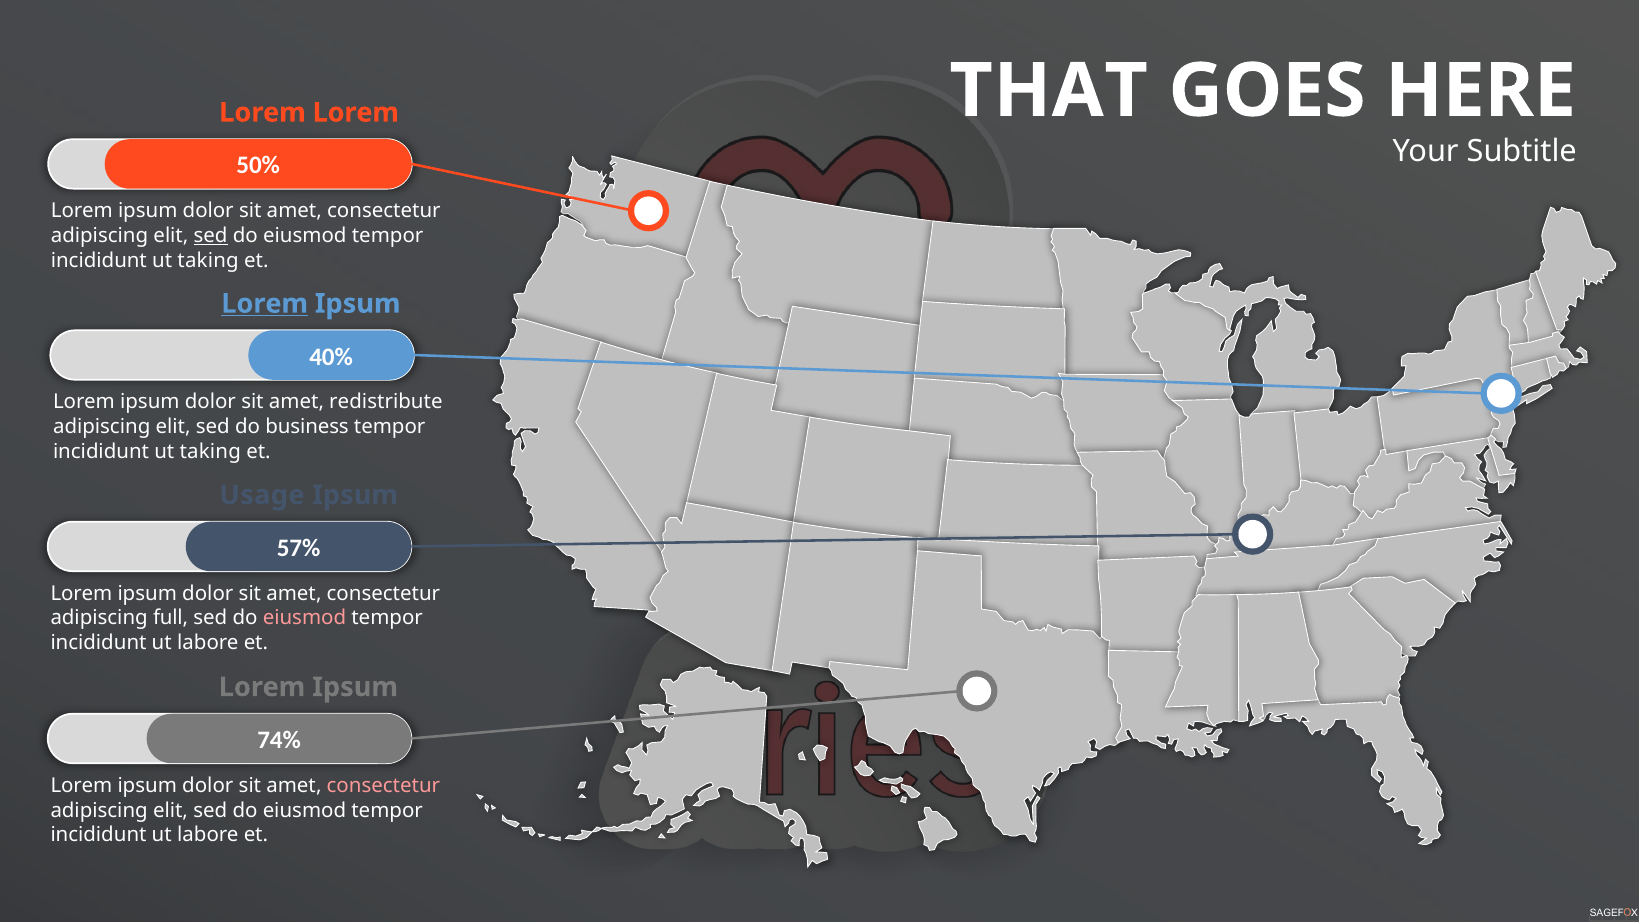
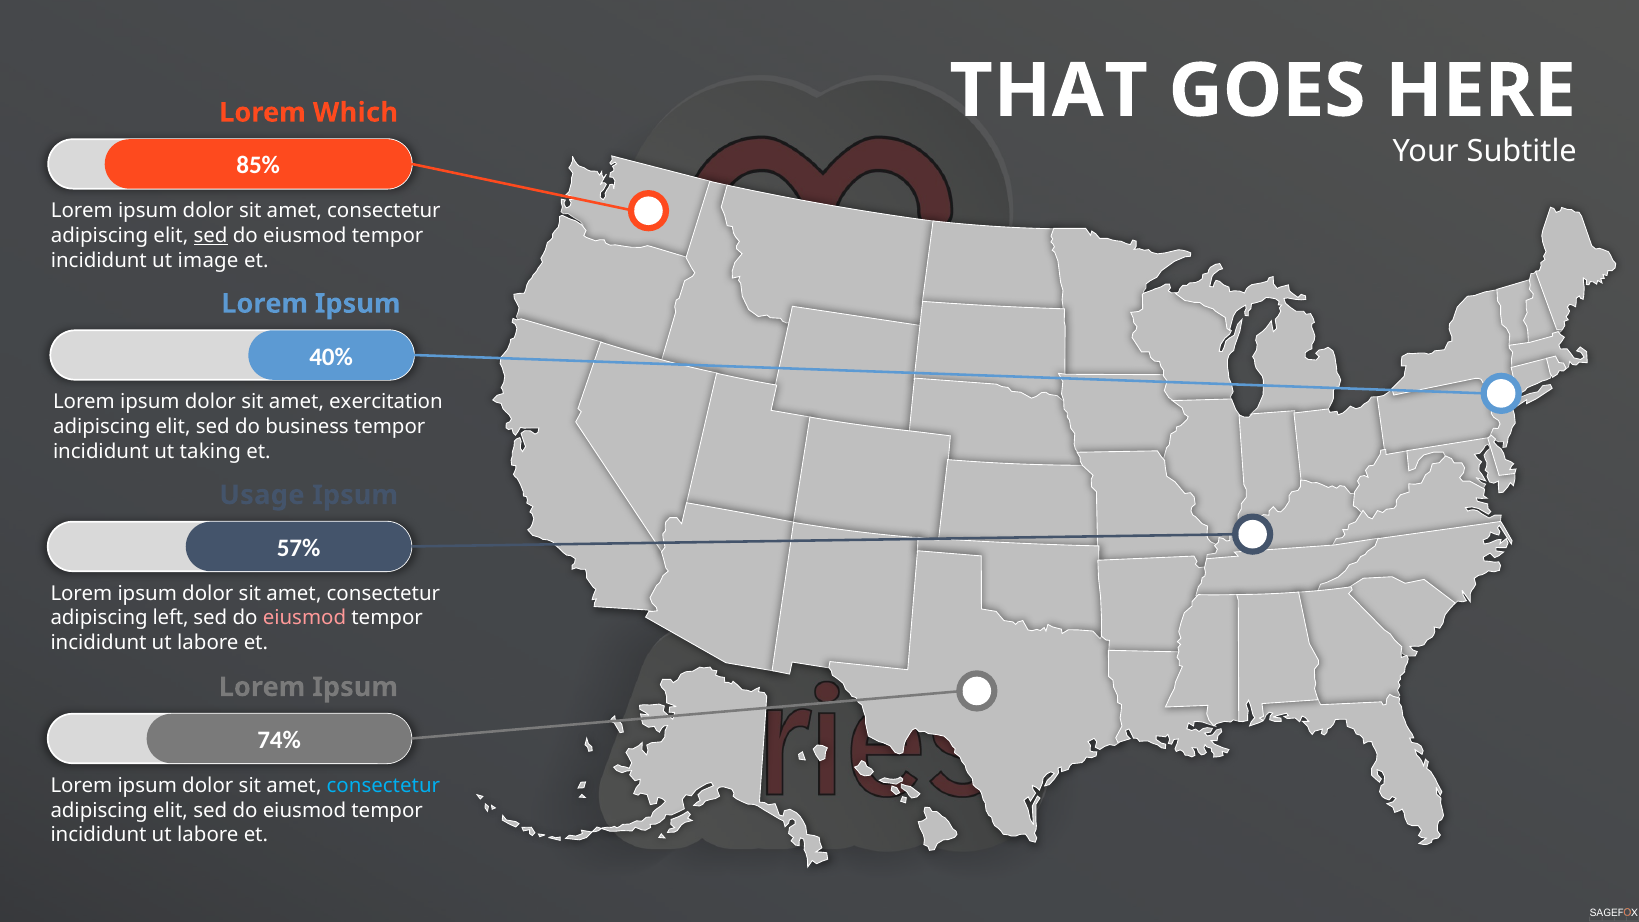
Lorem: Lorem -> Which (355, 113)
50%: 50% -> 85% (258, 166)
taking: taking -> image (208, 260)
Lorem underline: present -> none (265, 304)
redistribute: redistribute -> exercitation (386, 402)
full: full -> left (171, 618)
consectetur colour: pink -> light blue (383, 786)
